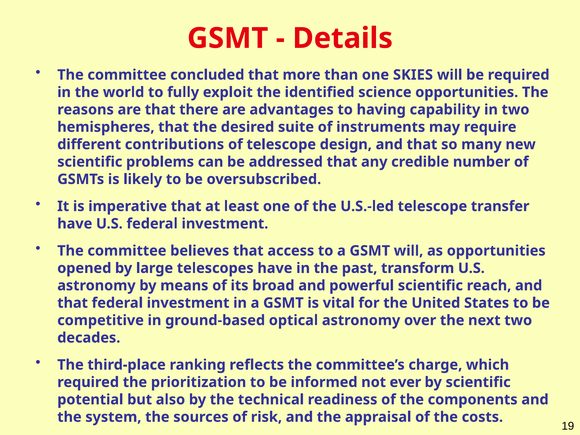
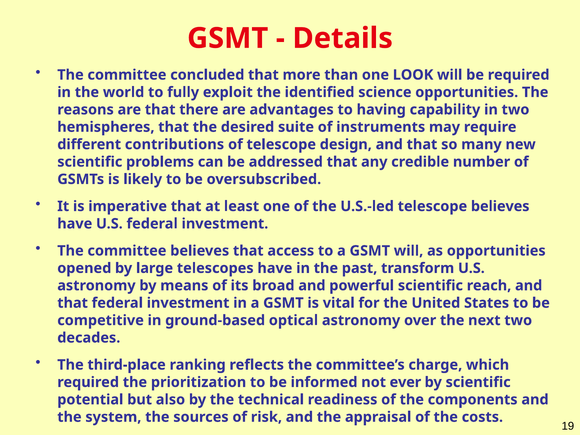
SKIES: SKIES -> LOOK (413, 75)
telescope transfer: transfer -> believes (500, 206)
